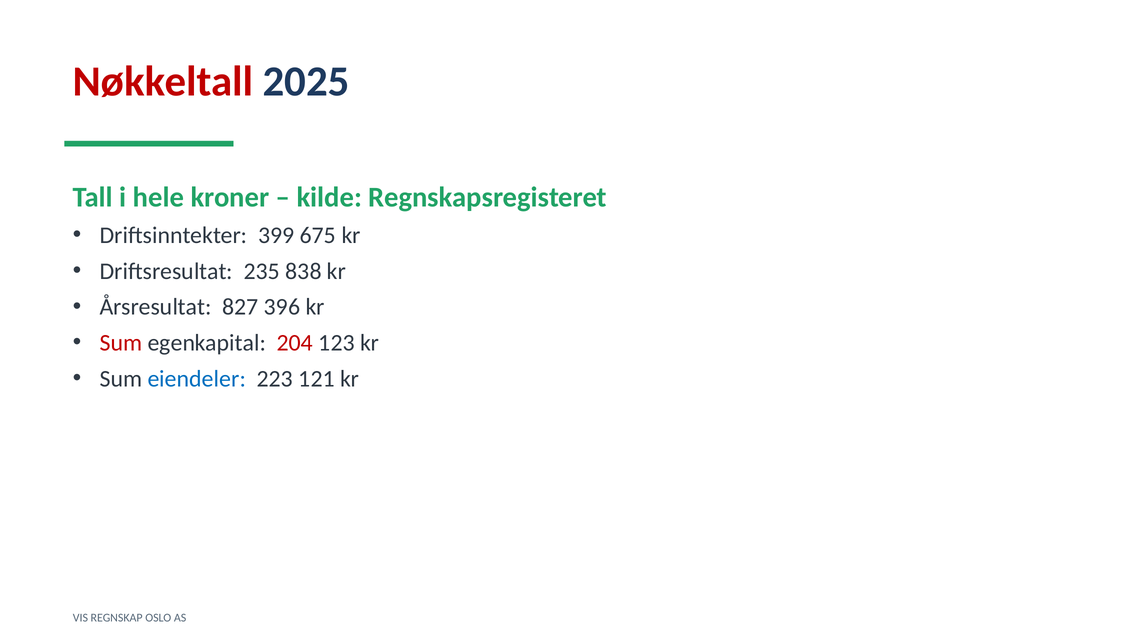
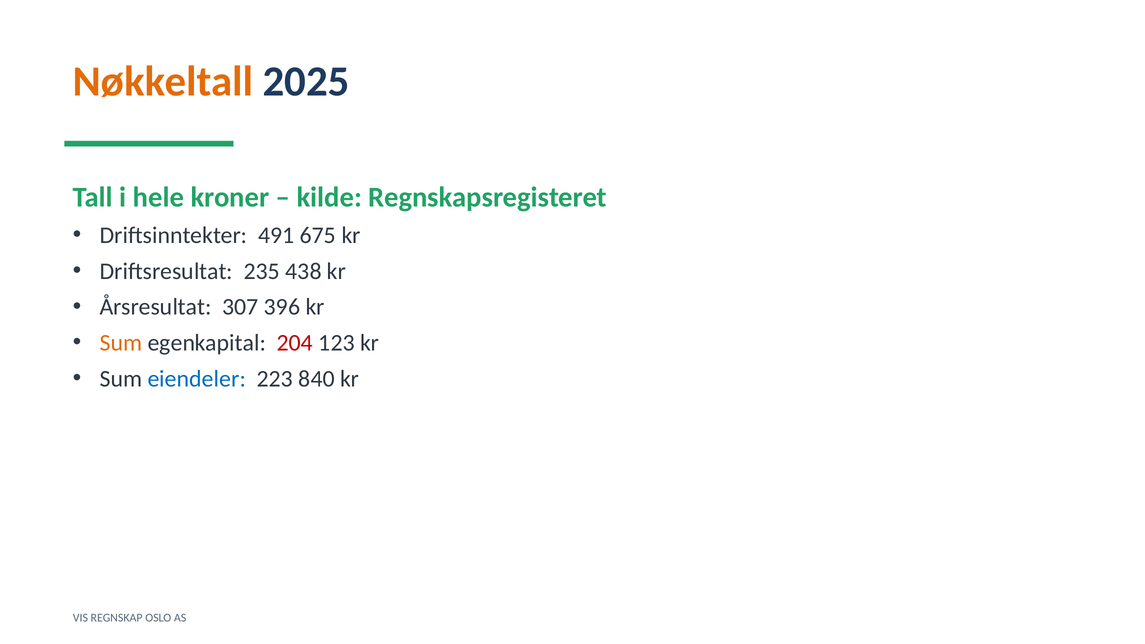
Nøkkeltall colour: red -> orange (163, 82)
399: 399 -> 491 (276, 235)
838: 838 -> 438 (303, 271)
827: 827 -> 307 (240, 307)
Sum colour: red -> orange (121, 343)
121: 121 -> 840 (317, 379)
